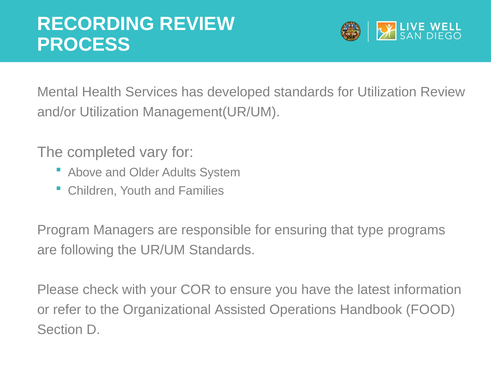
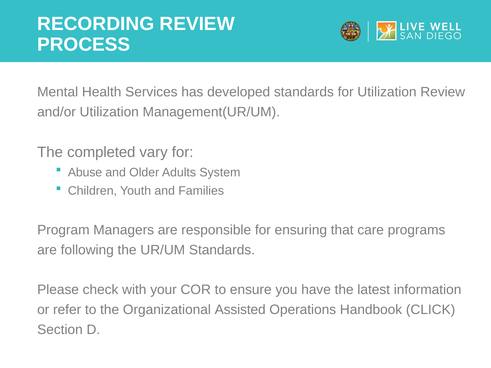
Above: Above -> Abuse (85, 172)
type: type -> care (371, 230)
FOOD: FOOD -> CLICK (431, 310)
